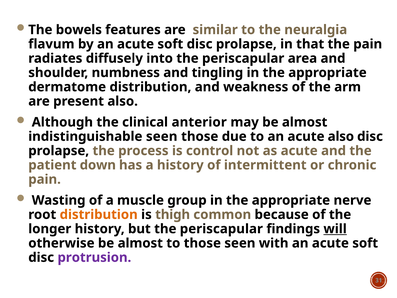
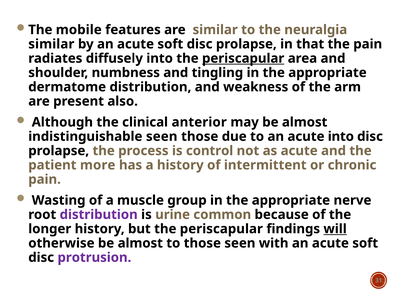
bowels: bowels -> mobile (79, 30)
flavum: flavum -> similar (51, 44)
periscapular underline: none -> present (243, 58)
acute also: also -> into (341, 136)
down: down -> more (98, 165)
distribution colour: orange -> purple (99, 214)
thigh: thigh -> urine (173, 214)
